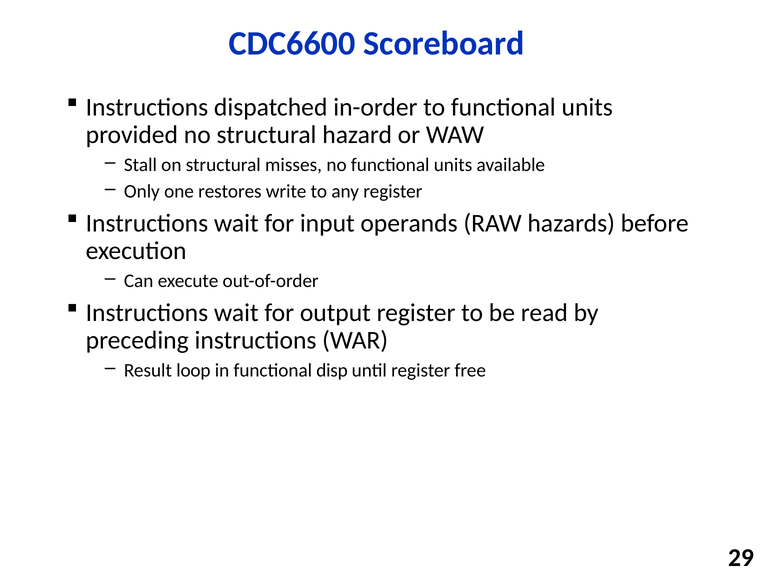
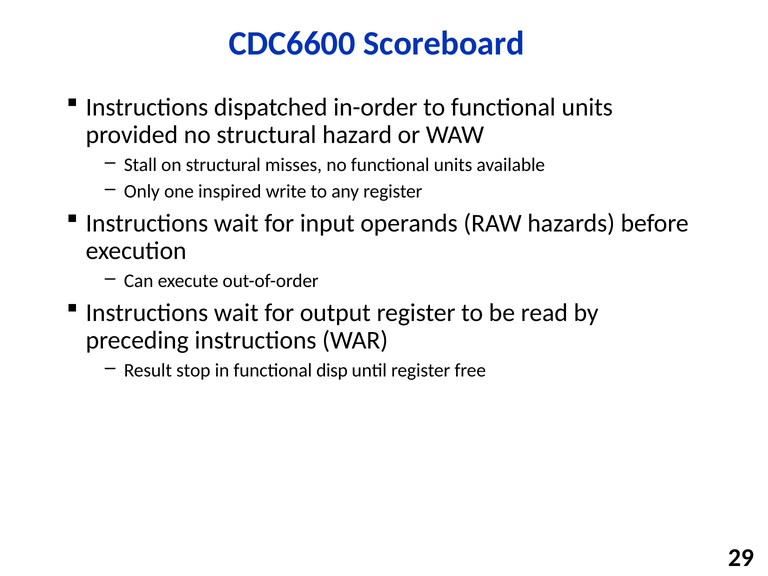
restores: restores -> inspired (230, 191)
loop: loop -> stop (193, 370)
